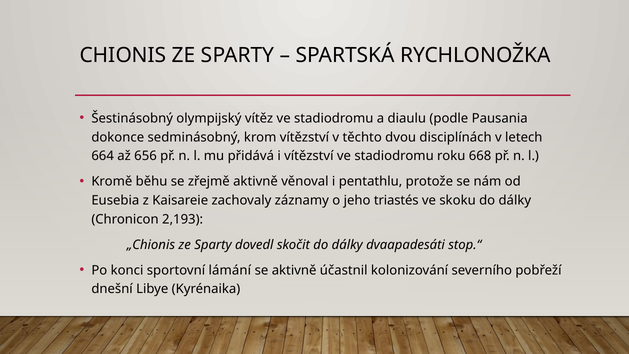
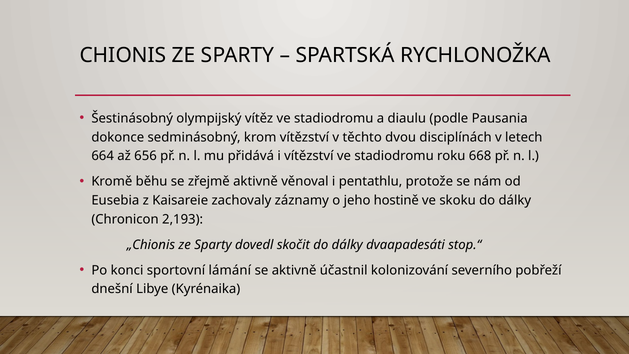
triastés: triastés -> hostině (396, 200)
